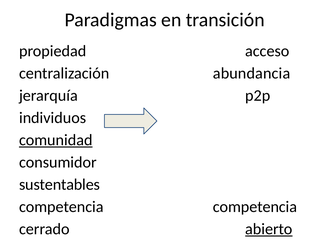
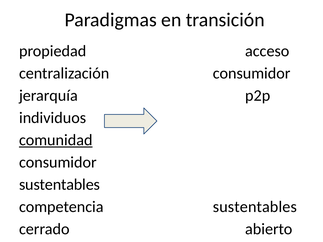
centralización abundancia: abundancia -> consumidor (252, 73)
competencia competencia: competencia -> sustentables (255, 207)
abierto underline: present -> none (269, 229)
